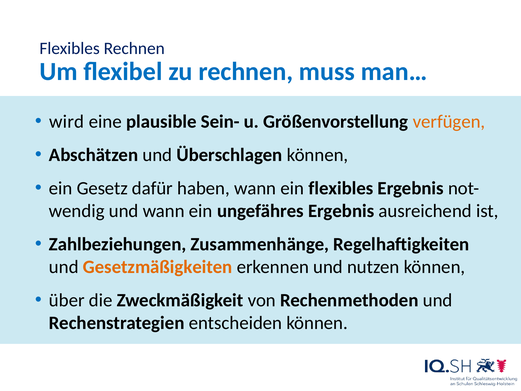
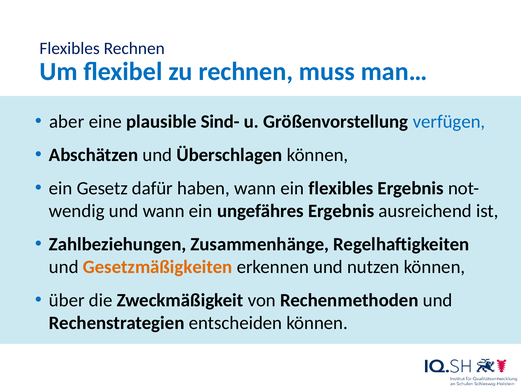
wird: wird -> aber (67, 121)
Sein-: Sein- -> Sind- (220, 121)
verfügen colour: orange -> blue (449, 121)
